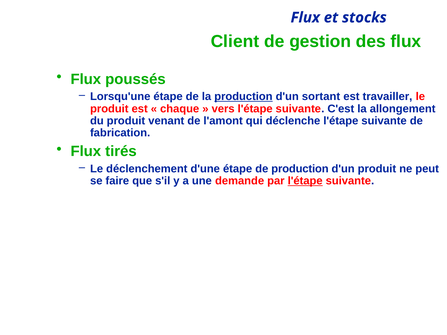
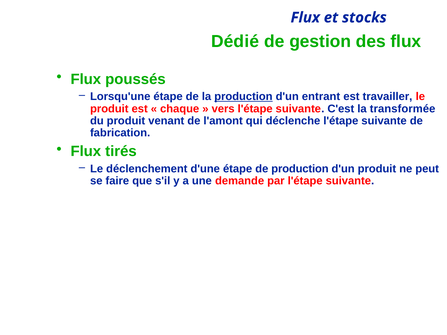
Client: Client -> Dédié (235, 41)
sortant: sortant -> entrant (321, 97)
allongement: allongement -> transformée (403, 109)
l'étape underline: present -> none (305, 181)
